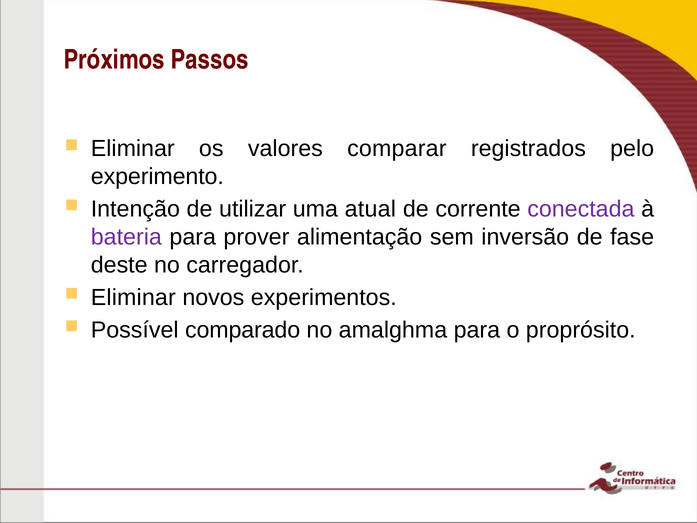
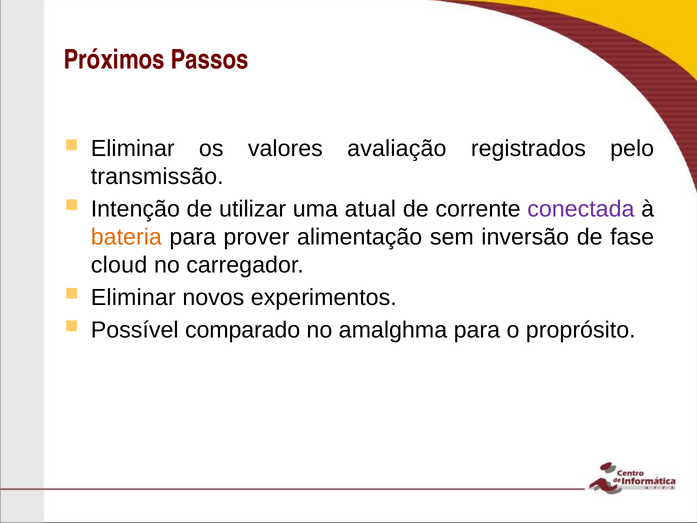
comparar: comparar -> avaliação (397, 149)
experimento: experimento -> transmissão (157, 177)
bateria colour: purple -> orange (126, 237)
deste: deste -> cloud (119, 265)
